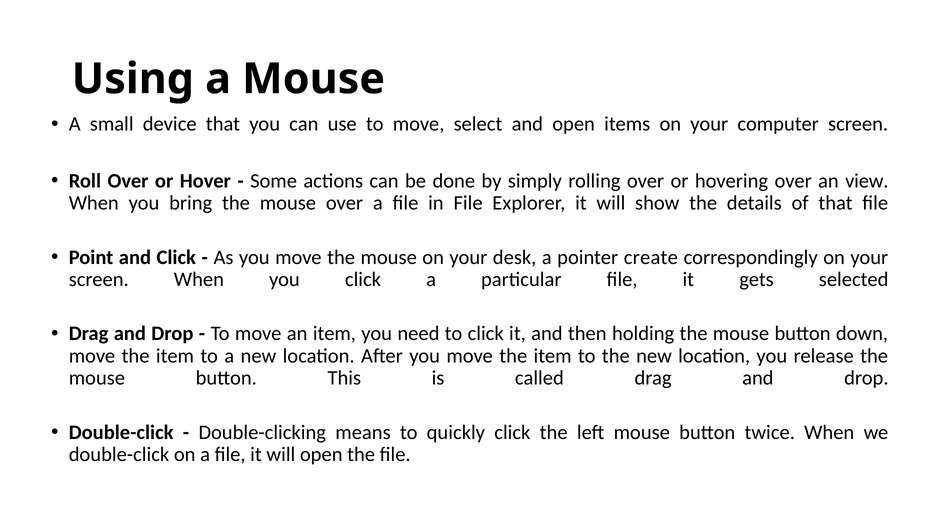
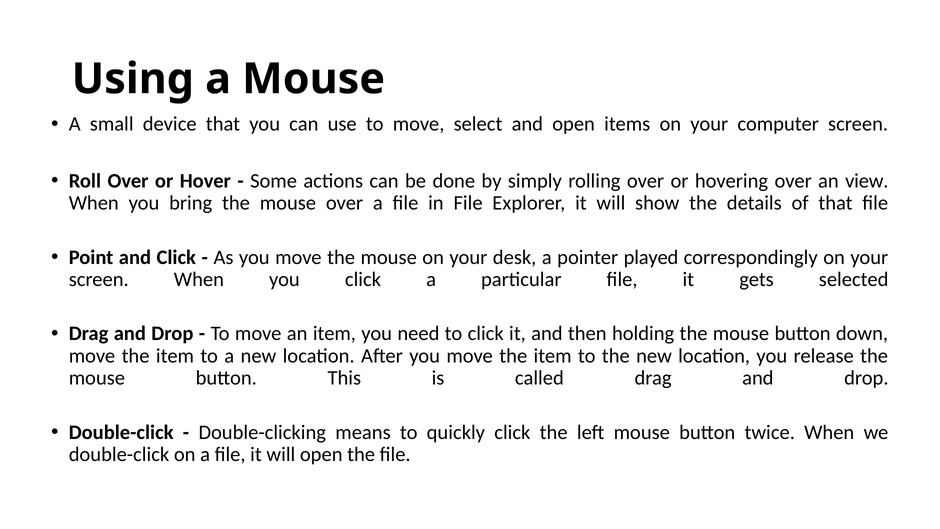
create: create -> played (651, 257)
